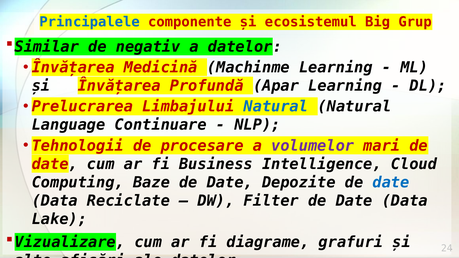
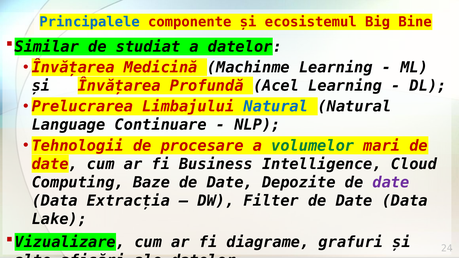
Grup: Grup -> Bine (415, 22)
negativ: negativ -> studiat (148, 47)
Apar: Apar -> Acel (276, 86)
volumelor colour: purple -> green (313, 146)
date colour: blue -> purple (391, 182)
Reciclate: Reciclate -> Extracția (128, 201)
